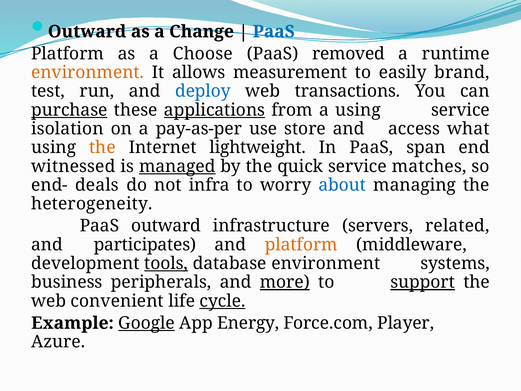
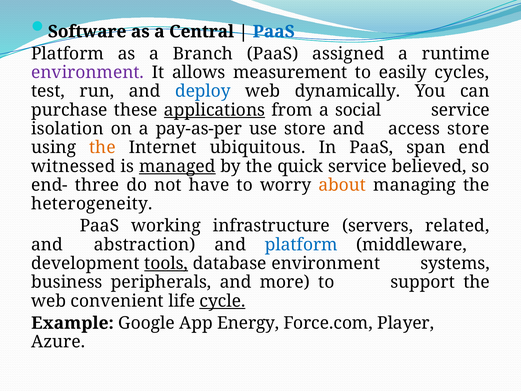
Outward: Outward -> Software (87, 32)
Change: Change -> Central (202, 32)
Choose: Choose -> Branch (203, 54)
removed: removed -> assigned (348, 54)
environment colour: orange -> purple (88, 72)
brand: brand -> cycles (462, 72)
transactions: transactions -> dynamically (347, 91)
purchase underline: present -> none (69, 110)
a using: using -> social (358, 110)
access what: what -> store (468, 129)
lightweight: lightweight -> ubiquitous (258, 147)
matches: matches -> believed (429, 166)
deals: deals -> three (97, 185)
infra: infra -> have (209, 185)
about colour: blue -> orange (342, 185)
PaaS outward: outward -> working (166, 226)
participates: participates -> abstraction (145, 245)
platform colour: orange -> blue (301, 245)
more underline: present -> none (285, 282)
support underline: present -> none (423, 282)
Google underline: present -> none (146, 323)
